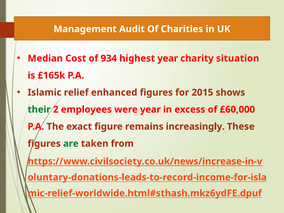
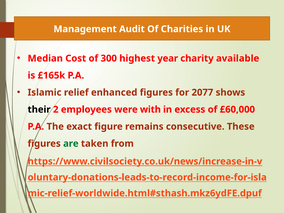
934: 934 -> 300 (109, 58)
situation: situation -> available (238, 58)
2015: 2015 -> 2077 (202, 92)
their colour: green -> black (39, 110)
were year: year -> with (150, 110)
increasingly: increasingly -> consecutive (195, 127)
